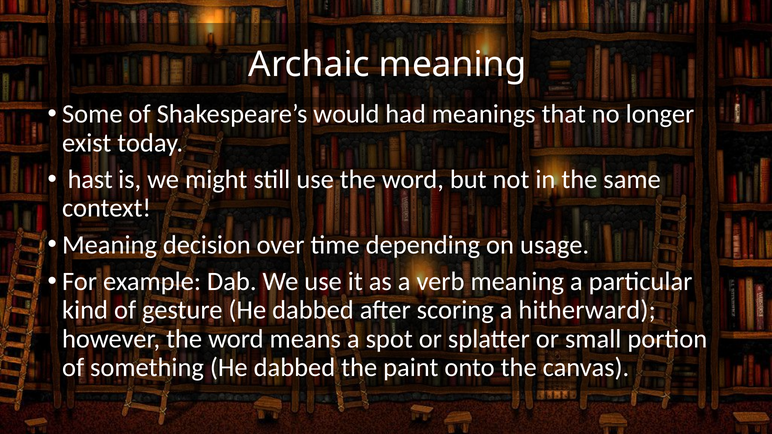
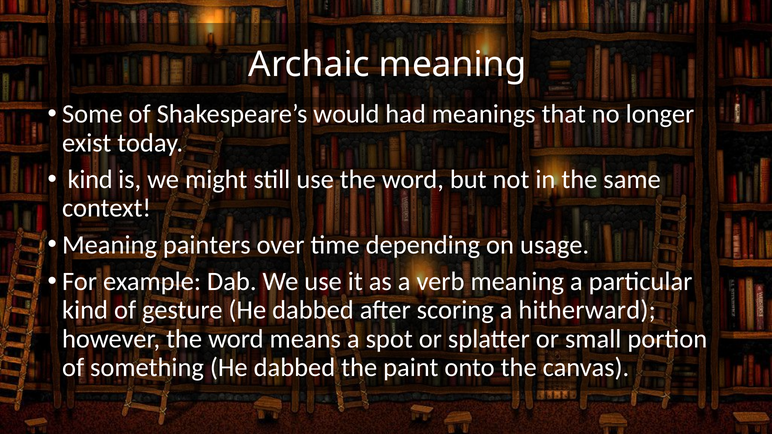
hast: hast -> kind (90, 180)
decision: decision -> painters (207, 245)
